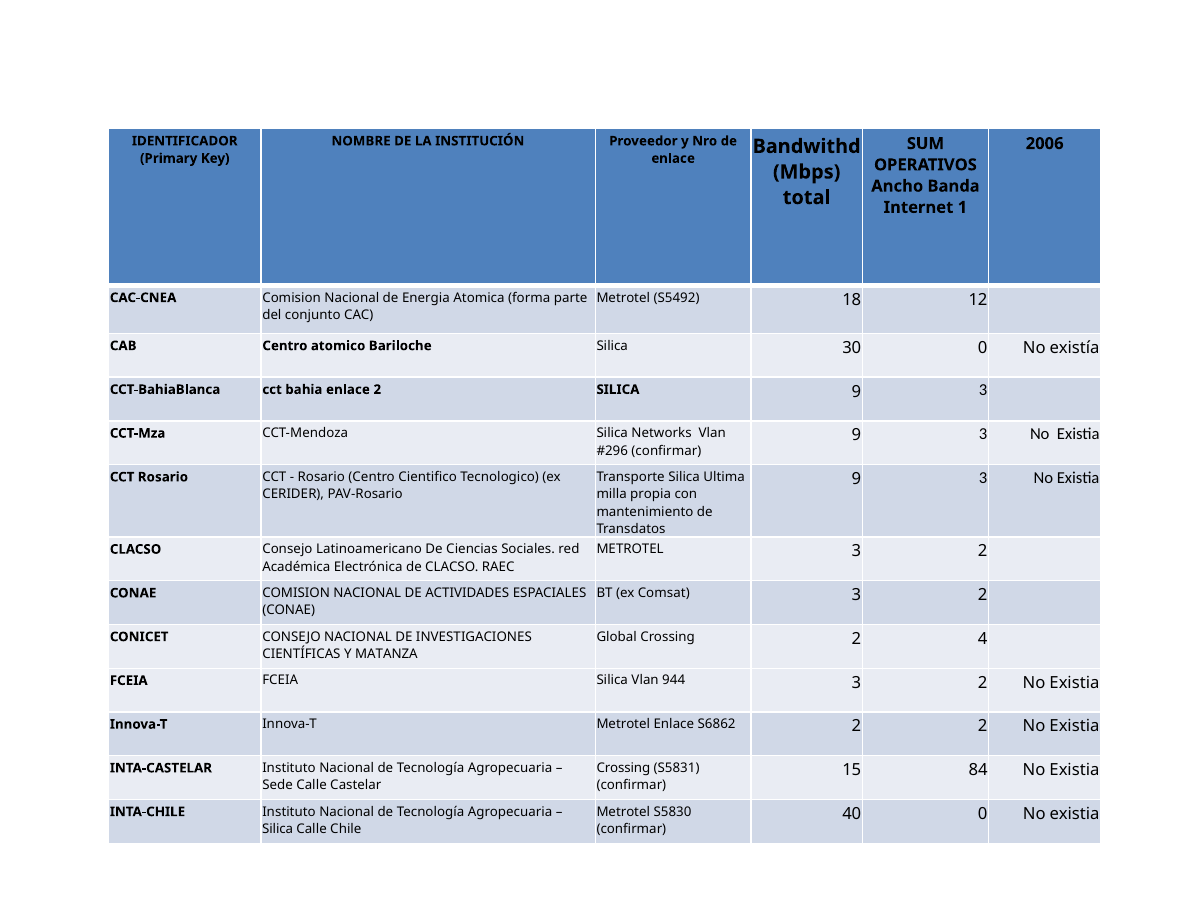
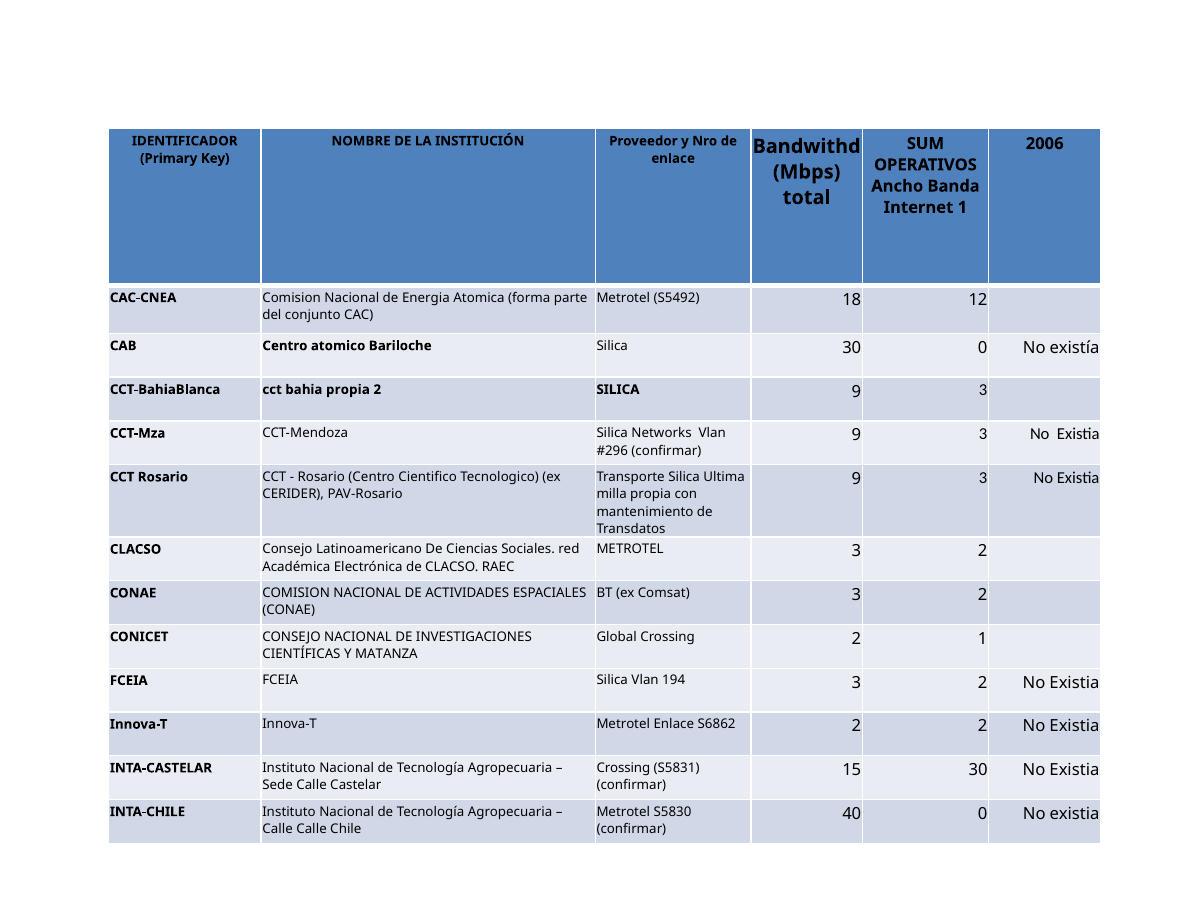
bahia enlace: enlace -> propia (348, 390)
2 4: 4 -> 1 (983, 639)
944: 944 -> 194 (674, 681)
15 84: 84 -> 30 (978, 770)
Silica: Silica -> Calle (278, 829)
